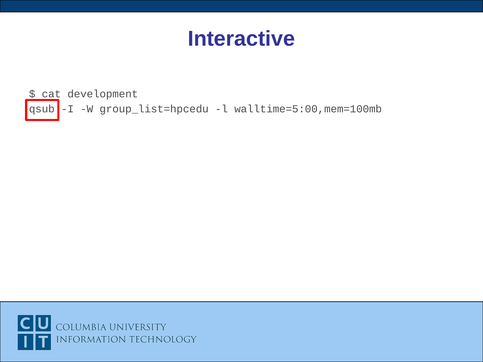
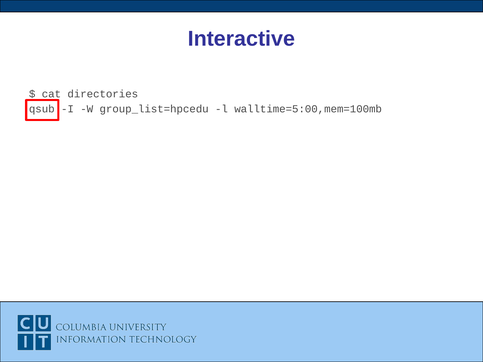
development: development -> directories (103, 94)
